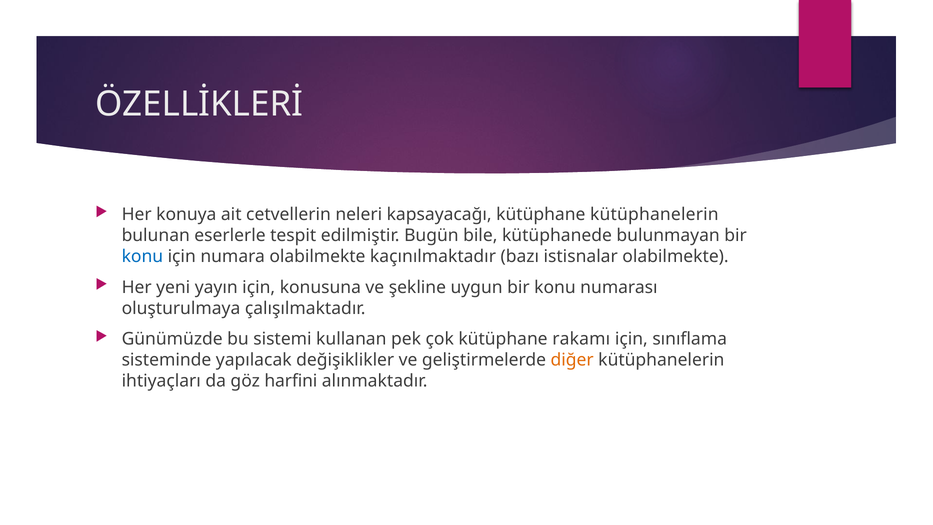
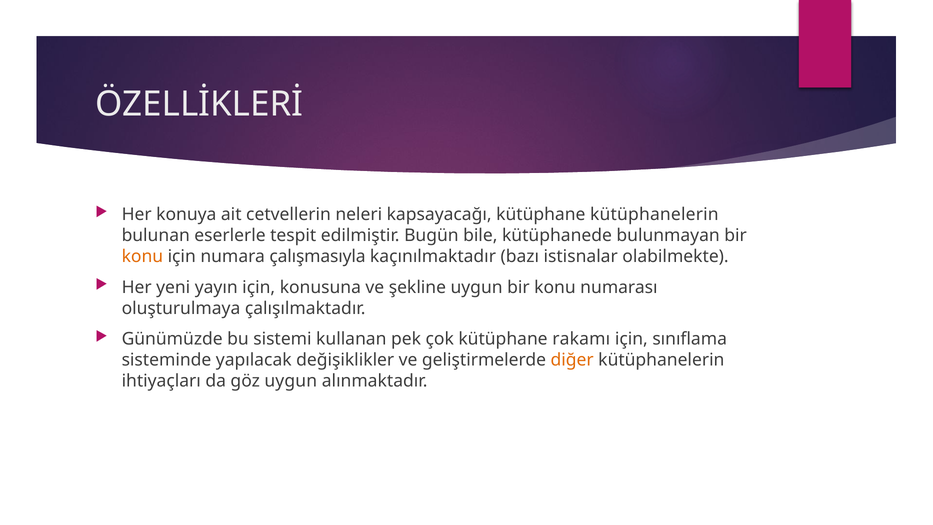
konu colour: blue -> orange (142, 256)
numara olabilmekte: olabilmekte -> çalışmasıyla (317, 256)
göz harfini: harfini -> uygun (291, 381)
